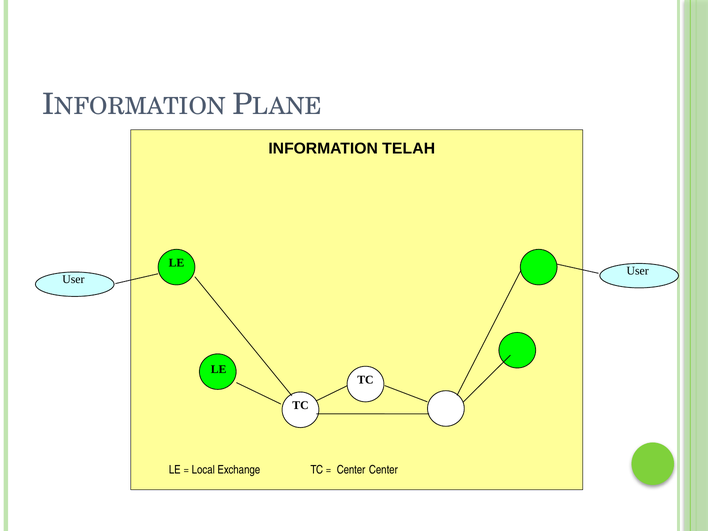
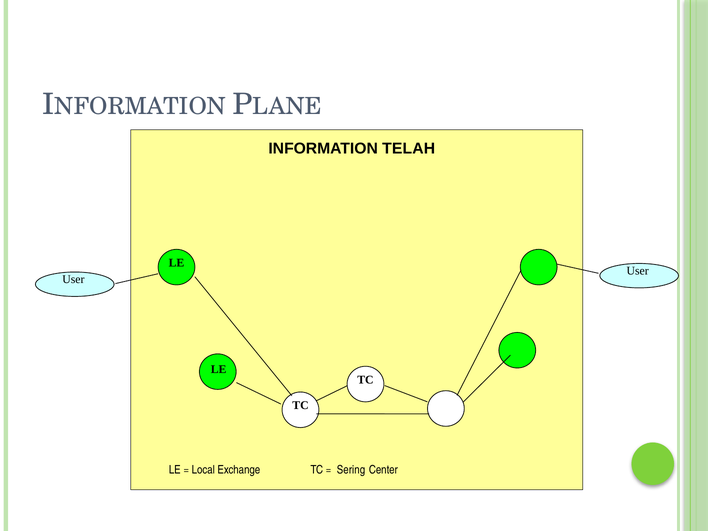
Center: Center -> Sering (351, 470)
